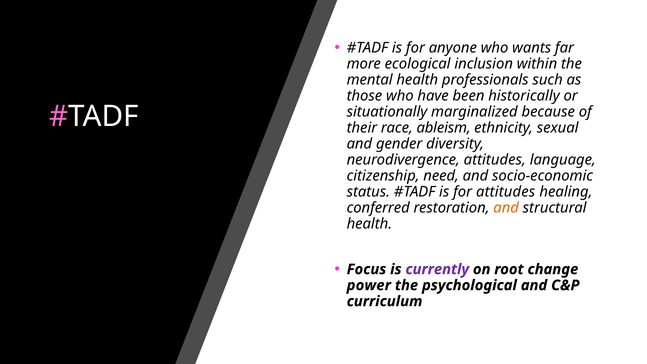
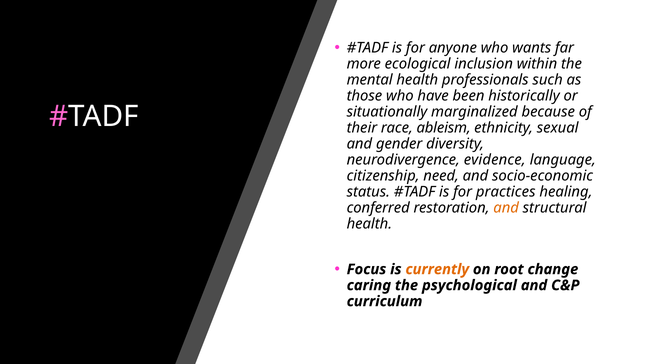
neurodivergence attitudes: attitudes -> evidence (495, 160)
for attitudes: attitudes -> practices (506, 192)
currently colour: purple -> orange (437, 269)
power: power -> caring (369, 285)
